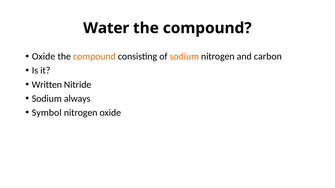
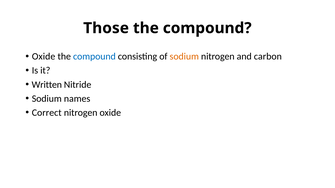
Water: Water -> Those (106, 28)
compound colour: orange -> blue (94, 57)
always: always -> names (77, 99)
Symbol: Symbol -> Correct (47, 113)
